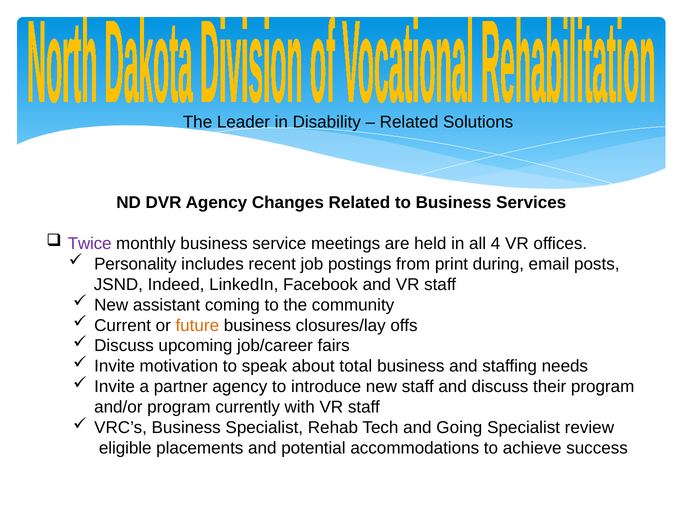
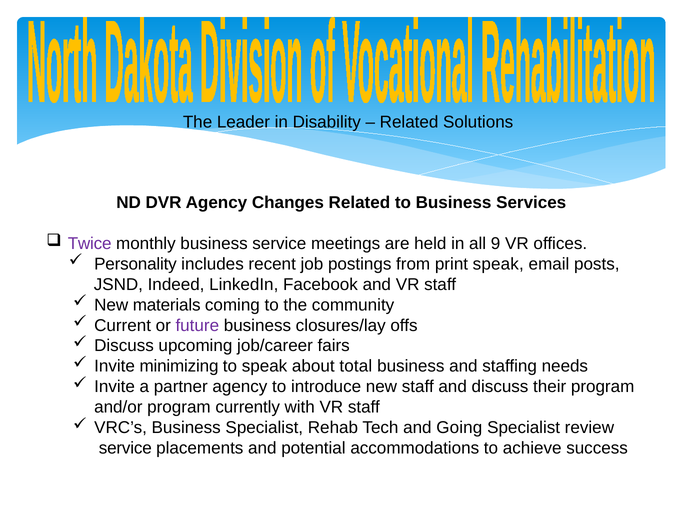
4: 4 -> 9 (496, 243)
print during: during -> speak (498, 264)
assistant: assistant -> materials (167, 305)
future colour: orange -> purple (197, 325)
motivation: motivation -> minimizing (179, 366)
eligible: eligible -> service (125, 448)
